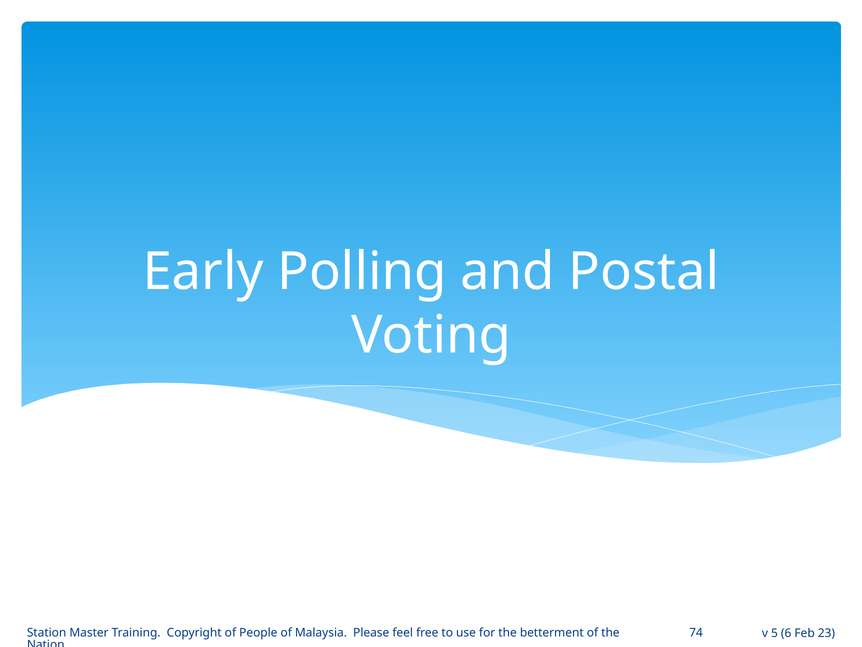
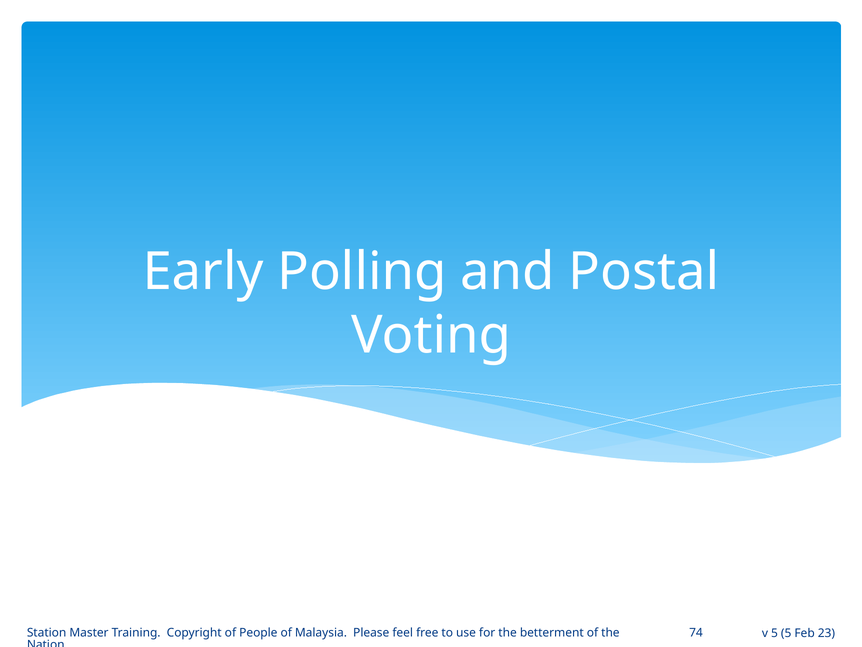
5 6: 6 -> 5 (786, 633)
